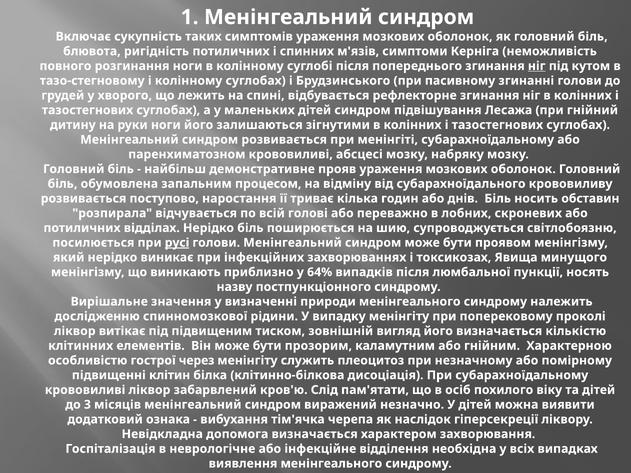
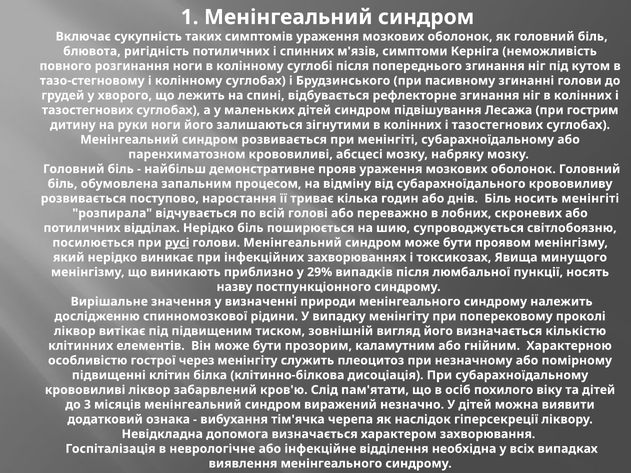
ніг underline: present -> none (537, 66)
гнійний: гнійний -> гострим (593, 110)
носить обставин: обставин -> менінгіті (590, 199)
64%: 64% -> 29% (320, 272)
